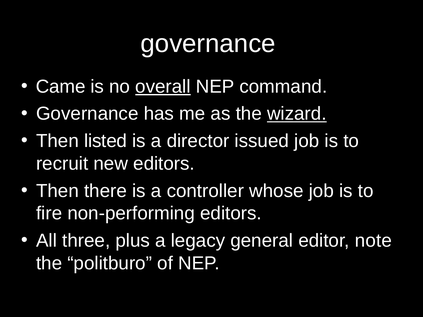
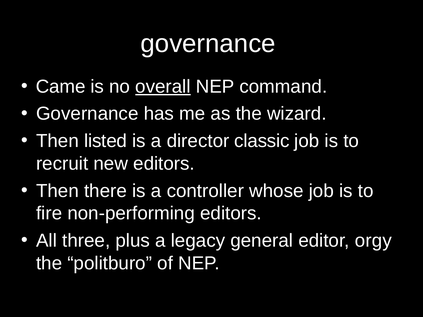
wizard underline: present -> none (297, 114)
issued: issued -> classic (262, 141)
note: note -> orgy (373, 241)
